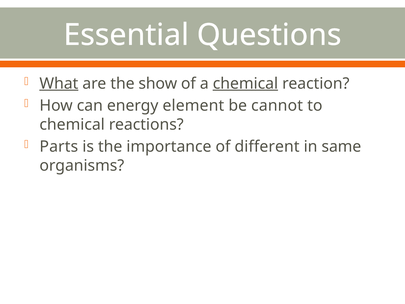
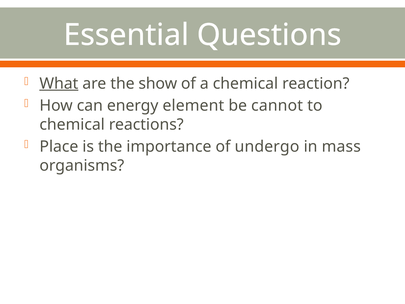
chemical underline: present -> none (245, 83)
Parts: Parts -> Place (59, 147)
different: different -> undergo (267, 147)
same: same -> mass (341, 147)
